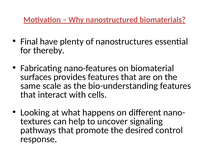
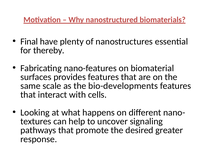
bio-understanding: bio-understanding -> bio-developments (123, 86)
control: control -> greater (169, 131)
